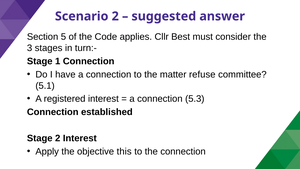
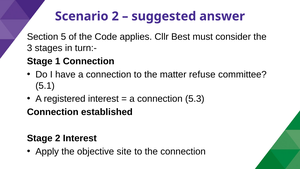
this: this -> site (124, 151)
